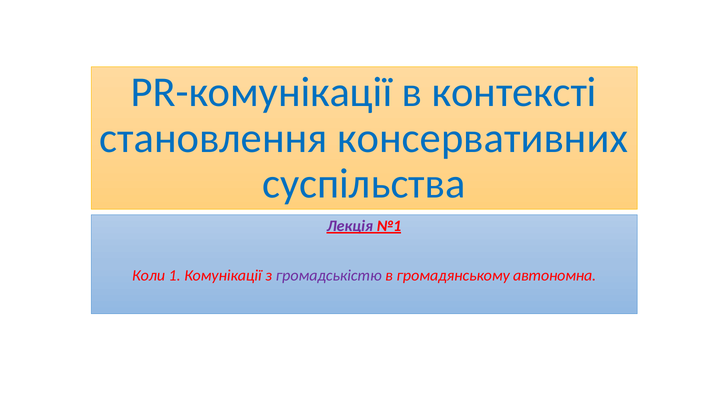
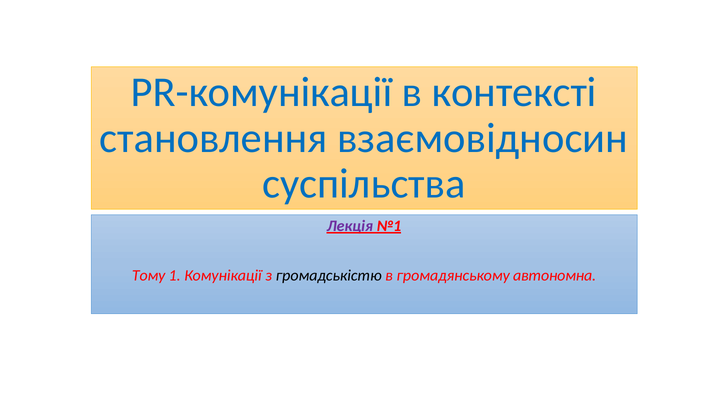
консервативних: консервативних -> взаємовідносин (483, 138)
Коли: Коли -> Тому (149, 276)
громадськістю colour: purple -> black (329, 276)
